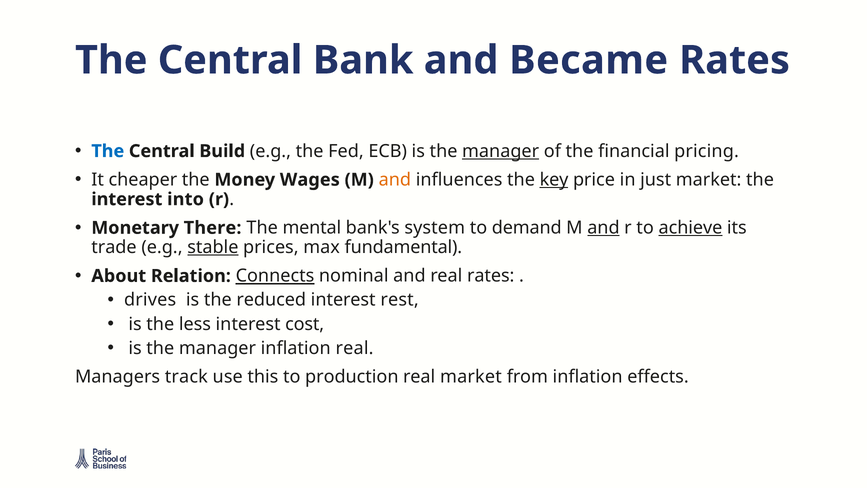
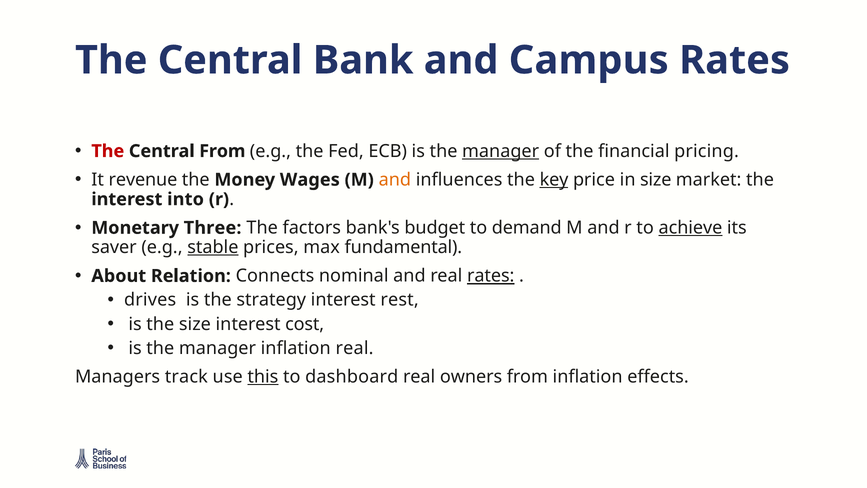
Became: Became -> Campus (589, 60)
The colour: blue -> red (108, 151)
Central Build: Build -> From (222, 151)
cheaper: cheaper -> revenue (143, 180)
in just: just -> size (656, 180)
There: There -> Three (213, 228)
mental: mental -> factors (312, 228)
system: system -> budget (435, 228)
and underline: present -> none (603, 228)
trade: trade -> saver (114, 247)
Connects underline: present -> none (275, 276)
rates underline: none -> present (491, 276)
reduced: reduced -> strategy (271, 300)
the less: less -> size (195, 324)
this underline: none -> present (263, 376)
production: production -> dashboard (352, 376)
real market: market -> owners (471, 376)
